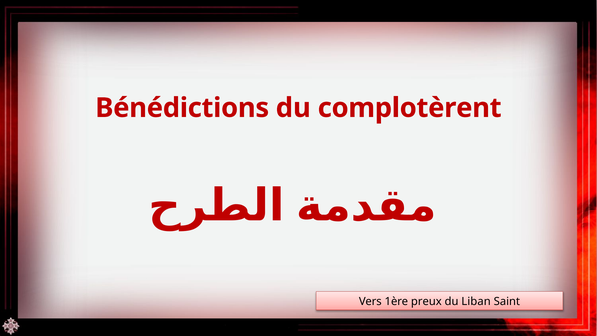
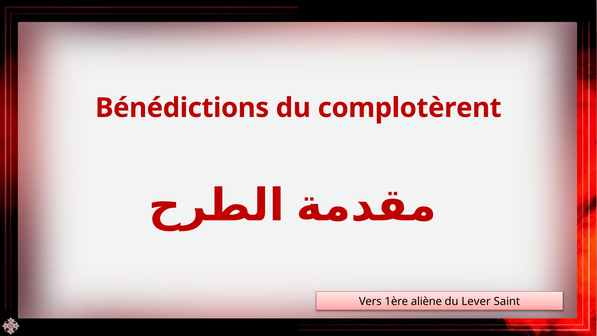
preux: preux -> aliène (426, 301)
Liban: Liban -> Lever (476, 301)
